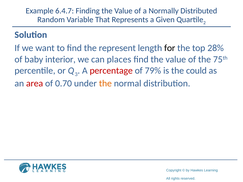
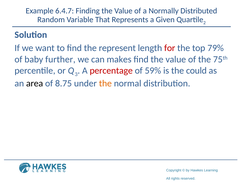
for colour: black -> red (170, 48)
28%: 28% -> 79% (216, 48)
interior: interior -> further (60, 59)
places: places -> makes (119, 59)
79%: 79% -> 59% (153, 71)
area colour: red -> black (35, 84)
0.70: 0.70 -> 8.75 (64, 84)
